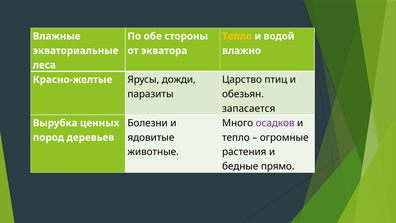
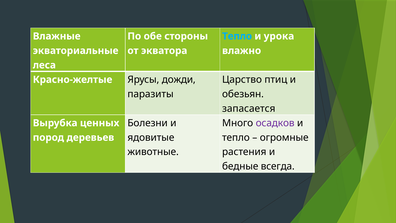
Тепло colour: yellow -> light blue (237, 36)
водой: водой -> урока (279, 36)
прямо: прямо -> всегда (278, 166)
